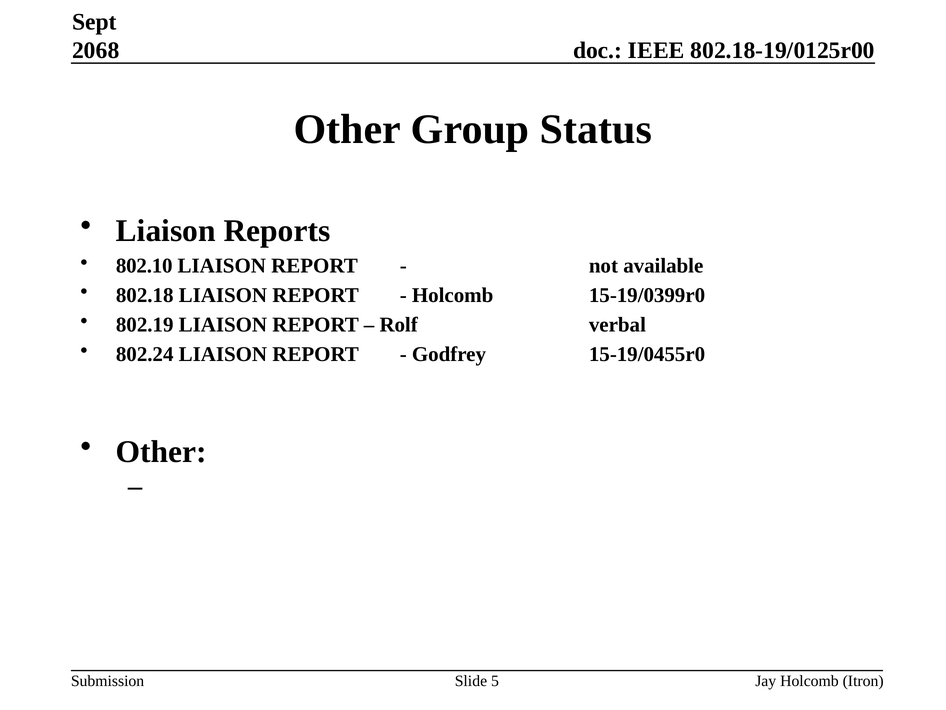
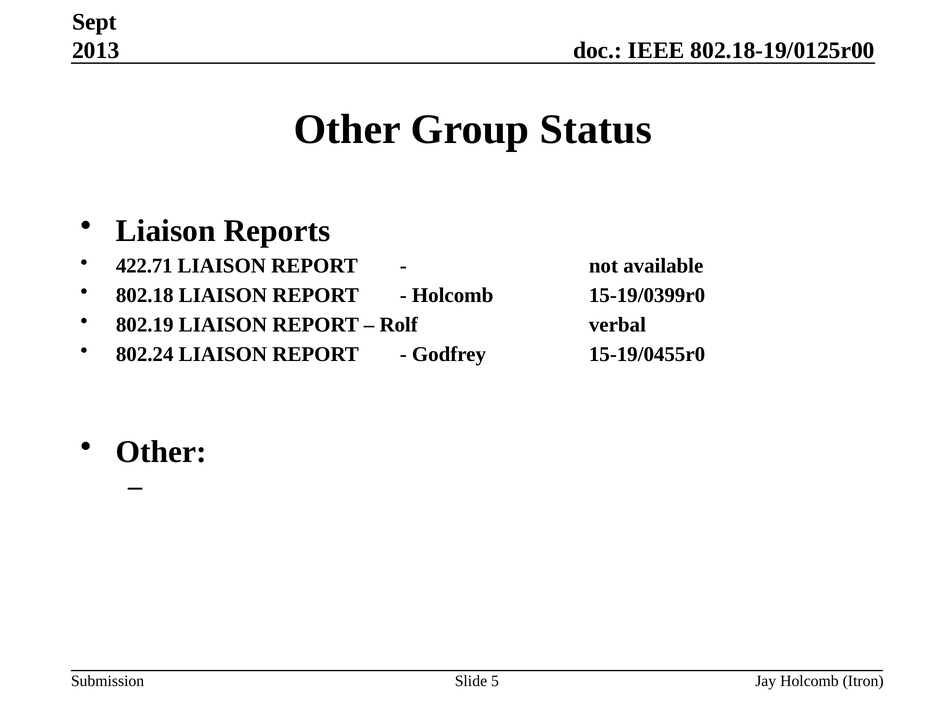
2068: 2068 -> 2013 (96, 50)
802.10: 802.10 -> 422.71 (144, 266)
